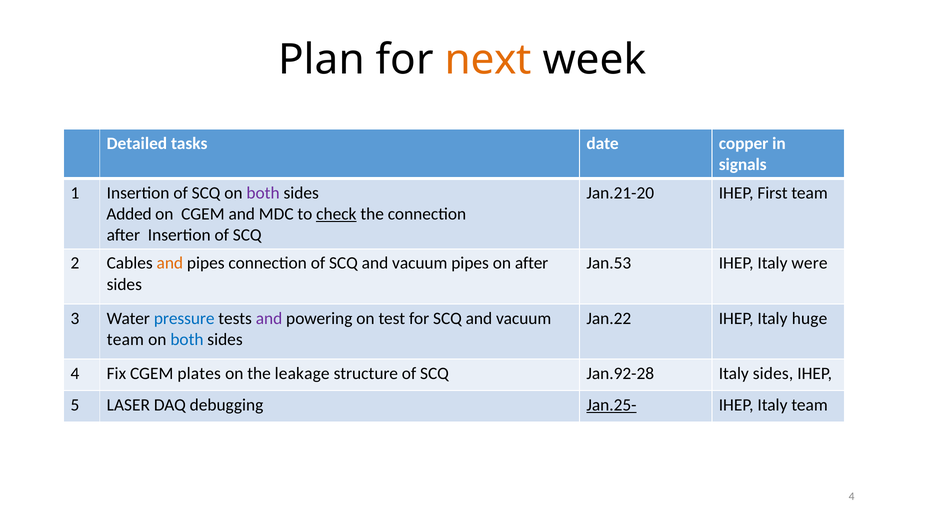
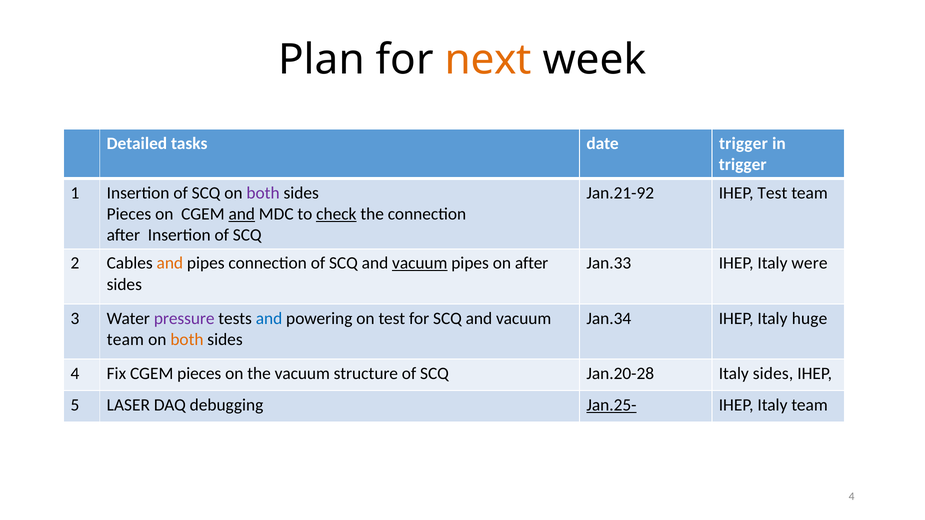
date copper: copper -> trigger (743, 144)
signals: signals -> trigger (743, 165)
Jan.21-20: Jan.21-20 -> Jan.21-92 (620, 193)
IHEP First: First -> Test (772, 193)
Added: Added -> Pieces (129, 214)
and underline: none -> present (242, 214)
vacuum underline: none -> present (420, 263)
Jan.53: Jan.53 -> Jan.33 (609, 263)
pressure colour: blue -> purple (184, 318)
and colour: purple -> blue (269, 318)
Jan.22: Jan.22 -> Jan.34 (609, 318)
both colour: blue -> orange (187, 340)
CGEM plates: plates -> pieces (199, 374)
the leakage: leakage -> vacuum (302, 374)
Jan.92-28: Jan.92-28 -> Jan.20-28 (620, 374)
